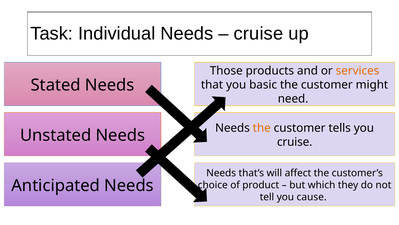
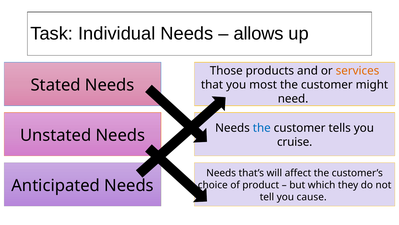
cruise: cruise -> allows (259, 34)
basic: basic -> most (263, 85)
the colour: orange -> blue (262, 128)
